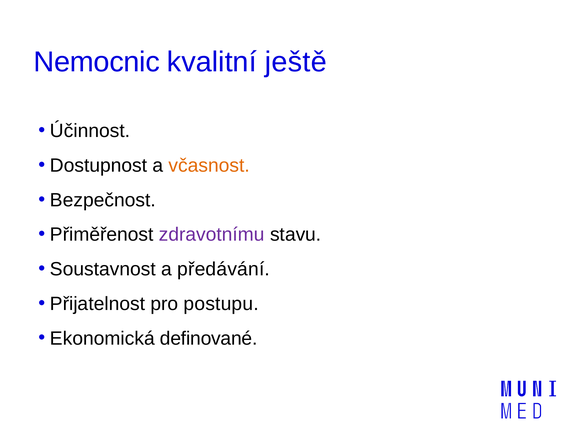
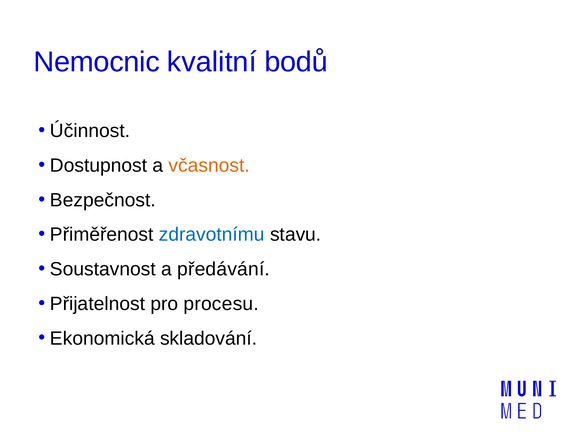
ještě: ještě -> bodů (296, 62)
zdravotnímu colour: purple -> blue (212, 235)
postupu: postupu -> procesu (221, 304)
definované: definované -> skladování (209, 339)
